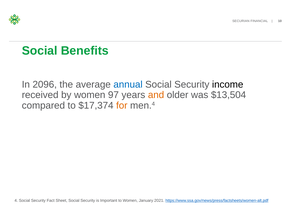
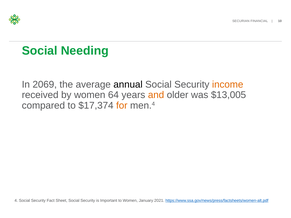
Benefits: Benefits -> Needing (85, 51)
2096: 2096 -> 2069 (45, 85)
annual colour: blue -> black (128, 85)
income colour: black -> orange (228, 85)
97: 97 -> 64 (113, 95)
$13,504: $13,504 -> $13,005 (229, 95)
